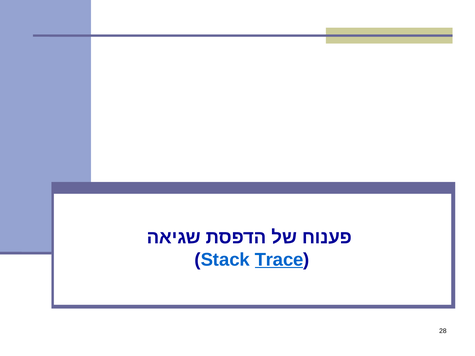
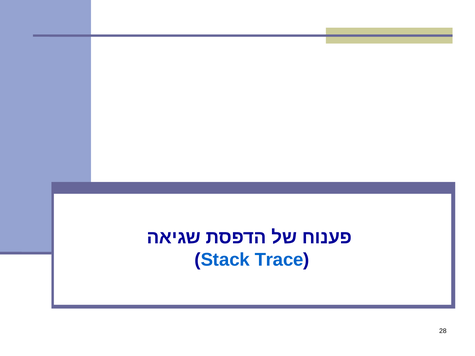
Trace underline: present -> none (279, 260)
